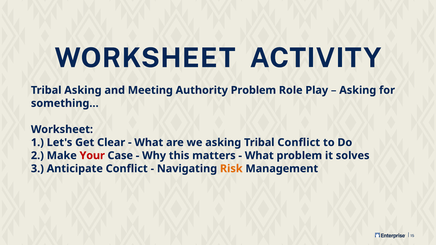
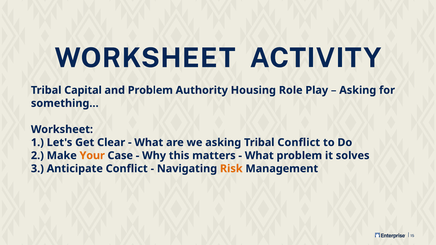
Tribal Asking: Asking -> Capital (83, 90)
and Meeting: Meeting -> Problem (150, 90)
Authority Problem: Problem -> Housing (253, 90)
Your colour: red -> orange (92, 156)
